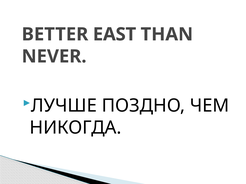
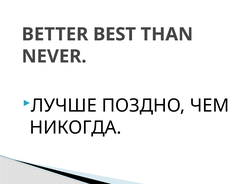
EAST: EAST -> BEST (115, 34)
